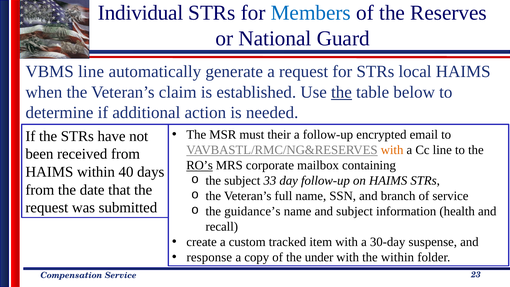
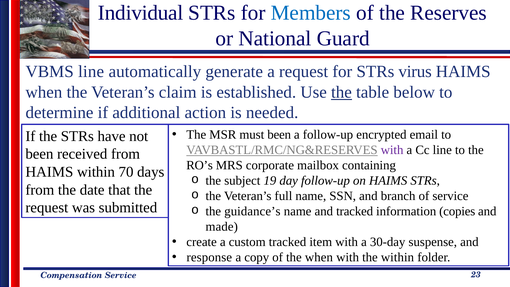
local: local -> virus (415, 72)
must their: their -> been (279, 135)
with colour: orange -> purple (392, 150)
RO’s underline: present -> none (200, 165)
40: 40 -> 70 (126, 172)
33: 33 -> 19 (270, 181)
and subject: subject -> tracked (355, 211)
health: health -> copies (457, 211)
recall: recall -> made (222, 227)
the under: under -> when (319, 257)
